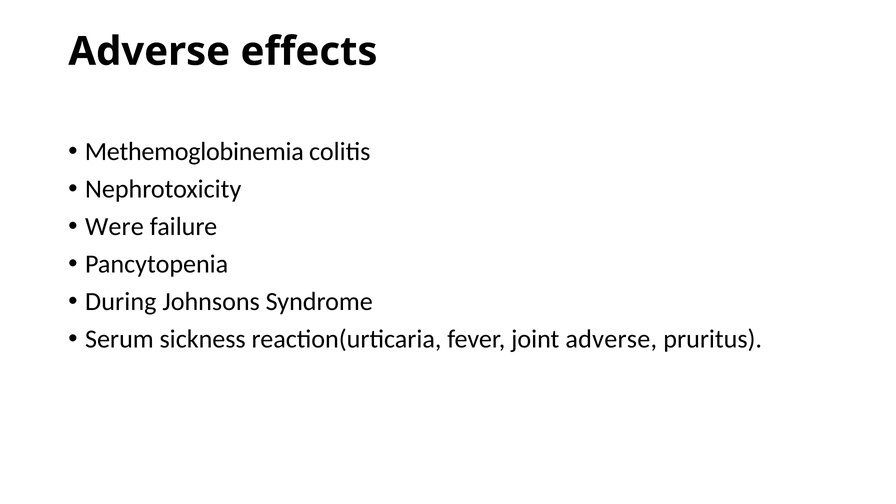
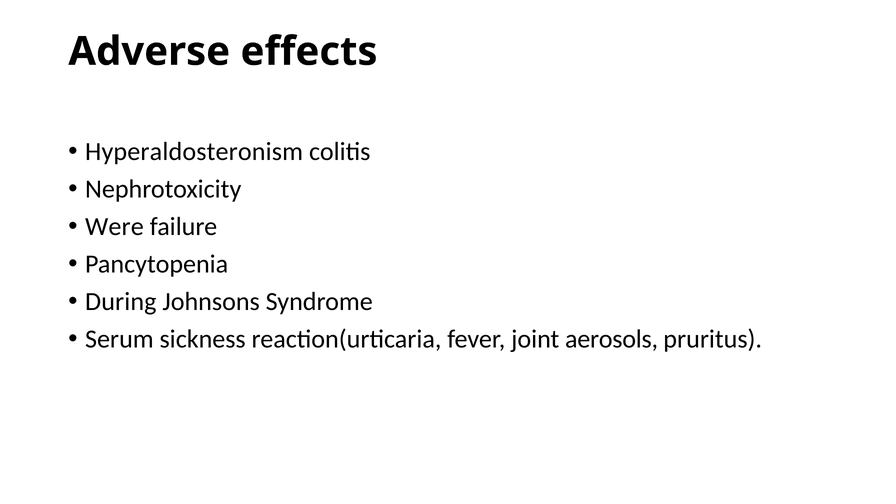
Methemoglobinemia: Methemoglobinemia -> Hyperaldosteronism (194, 151)
joint adverse: adverse -> aerosols (612, 339)
